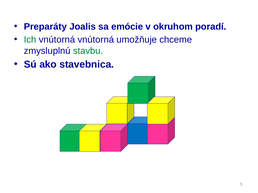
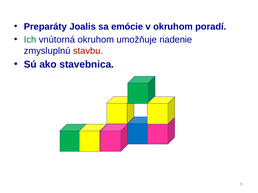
vnútorná vnútorná: vnútorná -> okruhom (96, 40)
chceme: chceme -> riadenie (176, 40)
stavbu colour: green -> red (88, 51)
